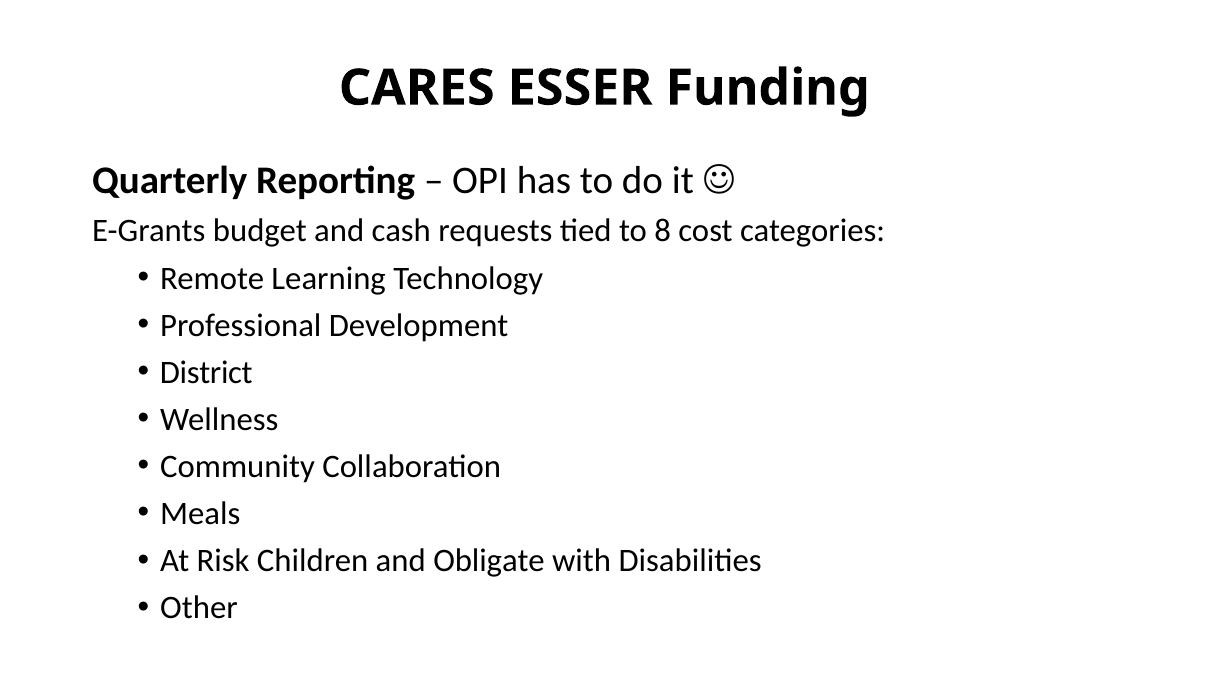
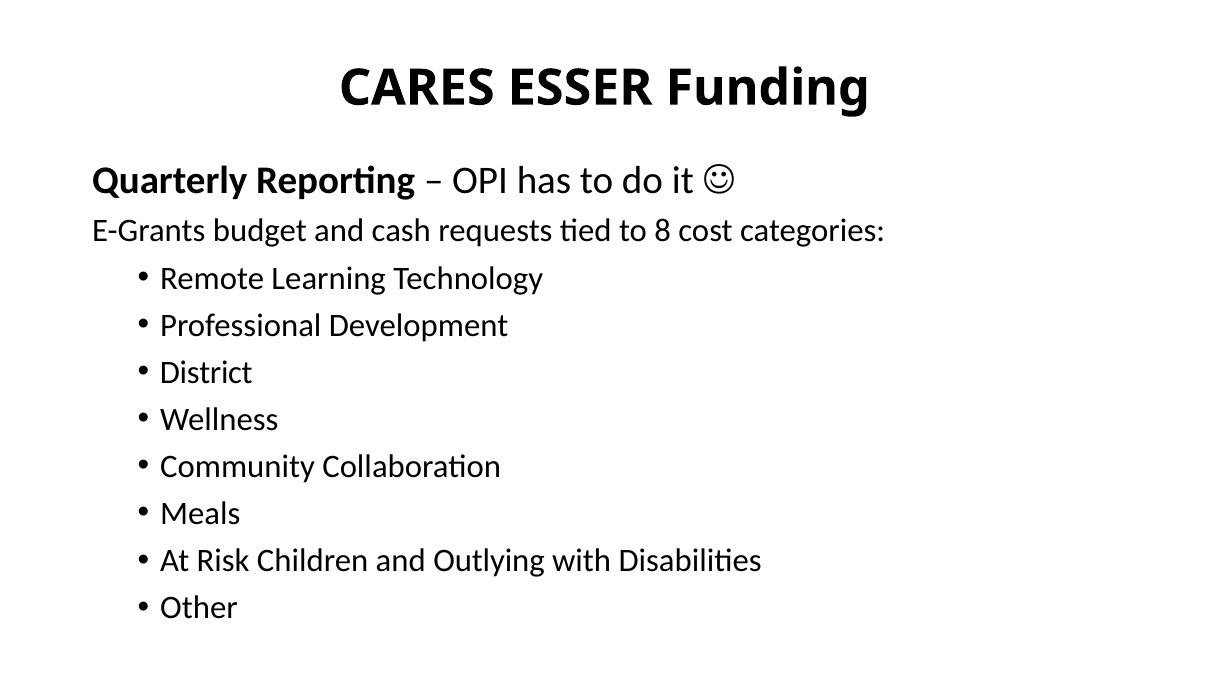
Obligate: Obligate -> Outlying (489, 561)
